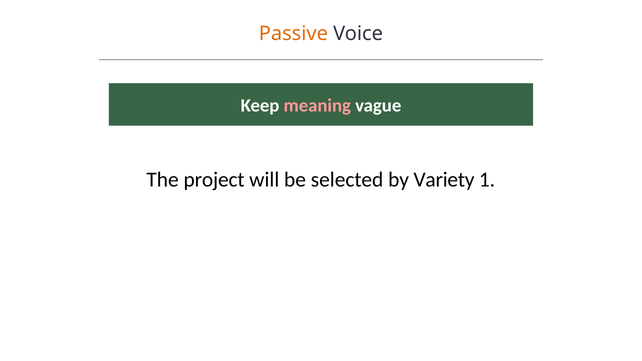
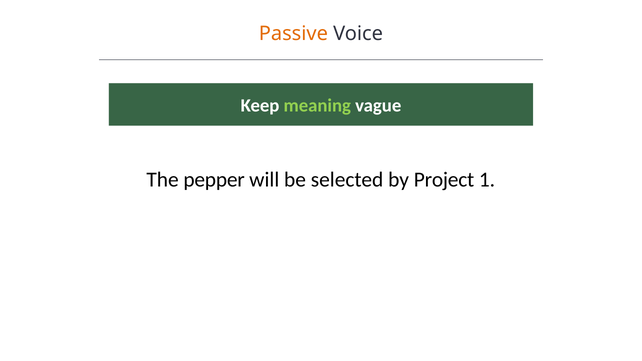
meaning colour: pink -> light green (317, 106)
project: project -> pepper (214, 180)
Variety: Variety -> Project (444, 180)
